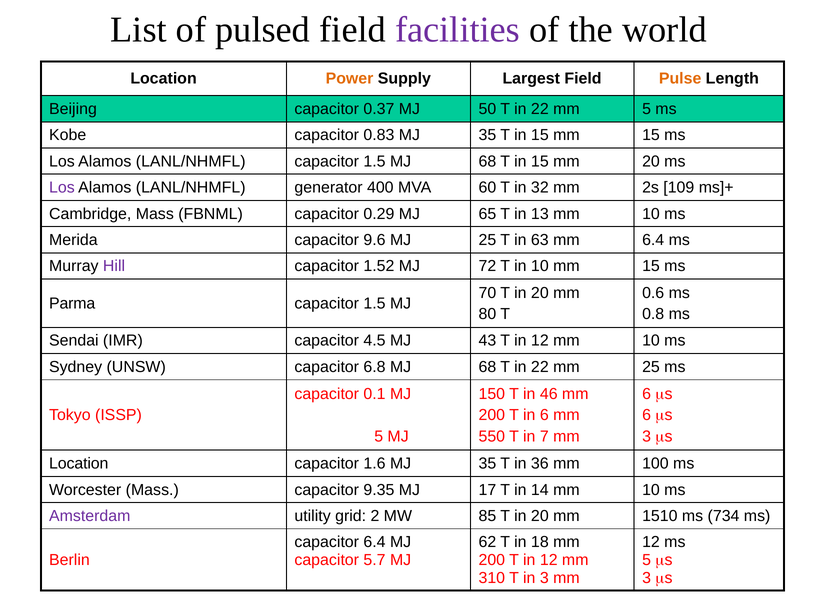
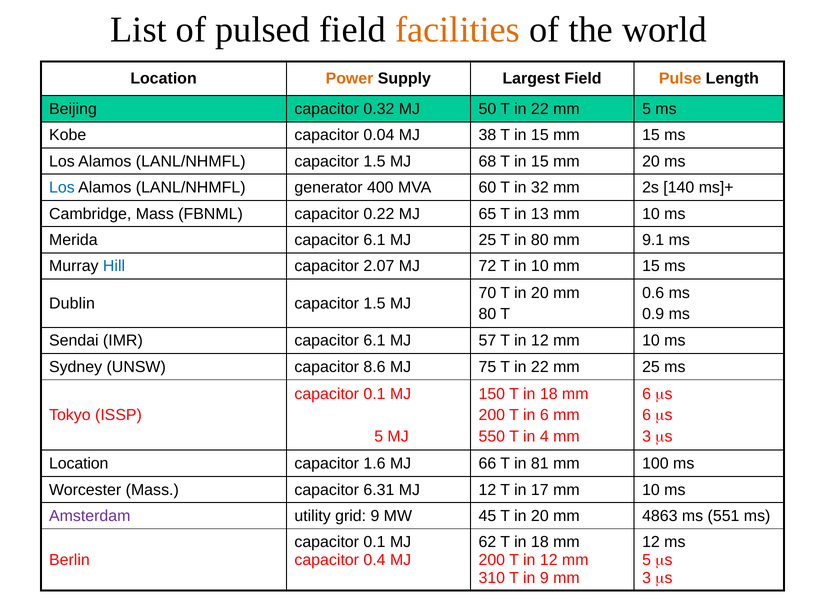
facilities colour: purple -> orange (458, 30)
0.37: 0.37 -> 0.32 (379, 109)
0.83: 0.83 -> 0.04 (379, 135)
35: 35 -> 38 (487, 135)
Los colour: purple -> blue (62, 187)
109: 109 -> 140 (679, 187)
0.29: 0.29 -> 0.22 (379, 214)
Merida capacitor 9.6: 9.6 -> 6.1 (375, 240)
in 63: 63 -> 80 (540, 240)
mm 6.4: 6.4 -> 9.1 (653, 240)
Hill colour: purple -> blue (114, 266)
1.52: 1.52 -> 2.07 (379, 266)
Parma: Parma -> Dublin (72, 303)
0.8: 0.8 -> 0.9 (653, 314)
IMR capacitor 4.5: 4.5 -> 6.1 (375, 340)
43: 43 -> 57 (487, 340)
6.8: 6.8 -> 8.6 (375, 367)
68: 68 -> 75 (487, 367)
150 T in 46: 46 -> 18 (549, 394)
7: 7 -> 4 (544, 436)
1.6 MJ 35: 35 -> 66 (487, 463)
36: 36 -> 81 (540, 463)
9.35: 9.35 -> 6.31 (379, 489)
MJ 17: 17 -> 12 (487, 489)
14: 14 -> 17 (540, 489)
grid 2: 2 -> 9 (375, 516)
85: 85 -> 45 (487, 516)
1510: 1510 -> 4863 (660, 516)
734: 734 -> 551 (724, 516)
6.4: 6.4 -> 0.1 (375, 542)
5.7: 5.7 -> 0.4 (375, 559)
in 3: 3 -> 9 (544, 577)
